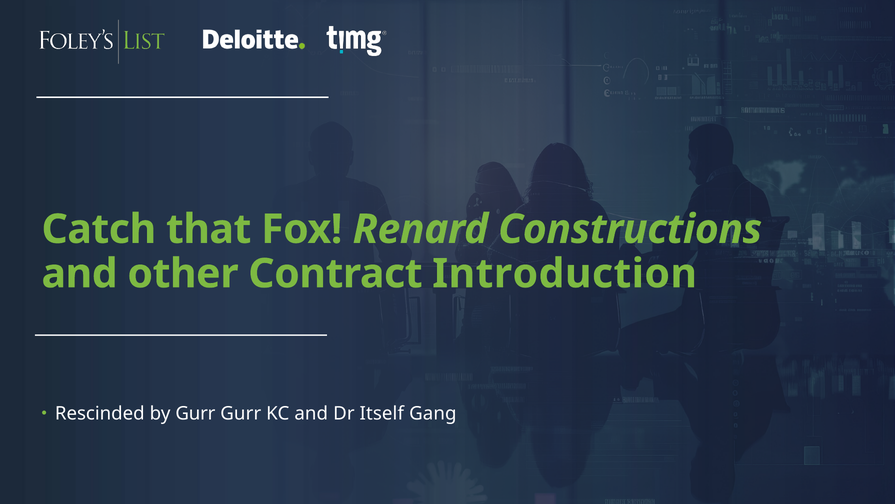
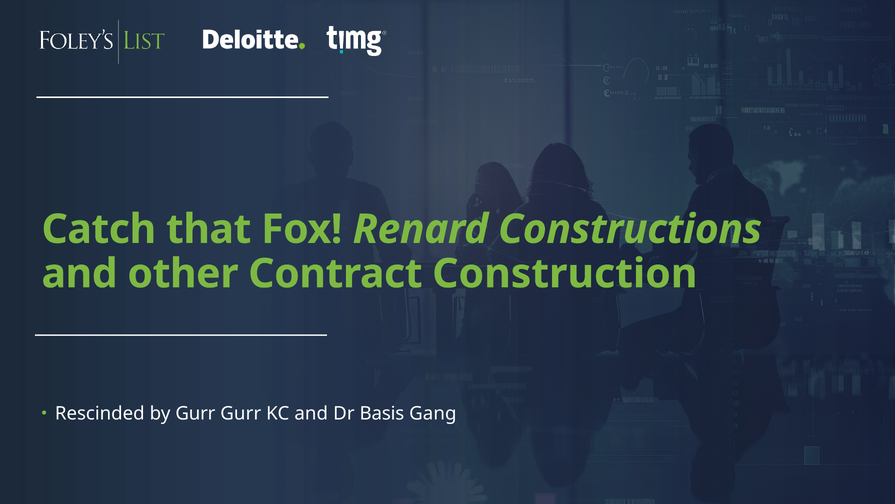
Introduction: Introduction -> Construction (565, 273)
Itself: Itself -> Basis (382, 413)
